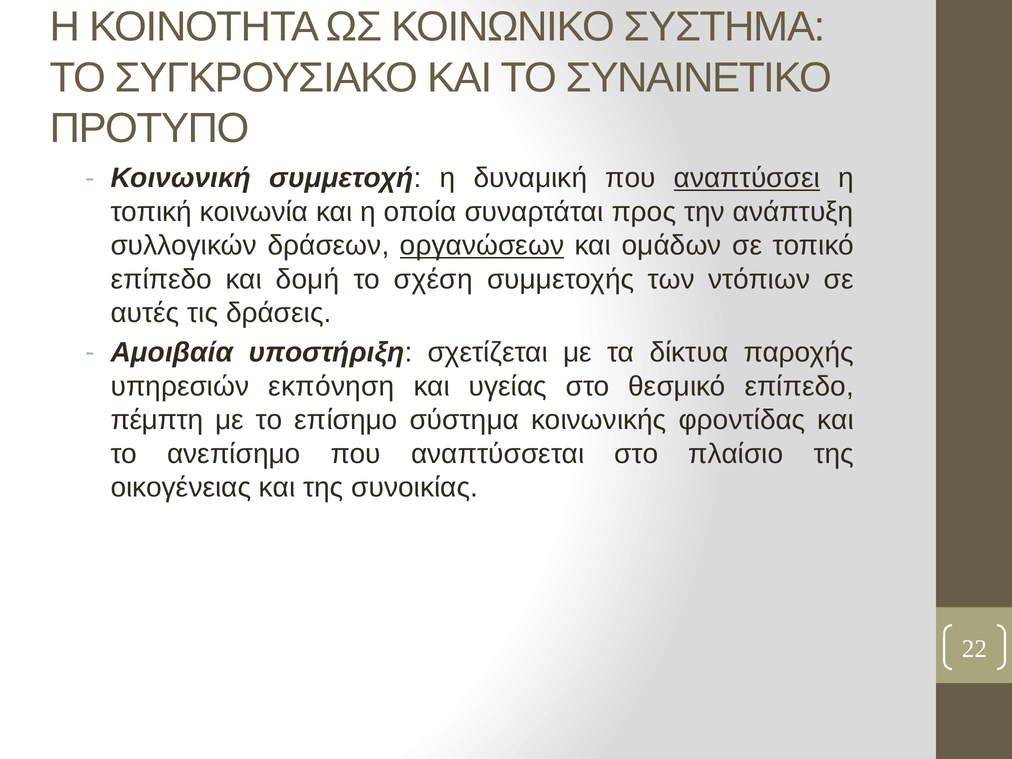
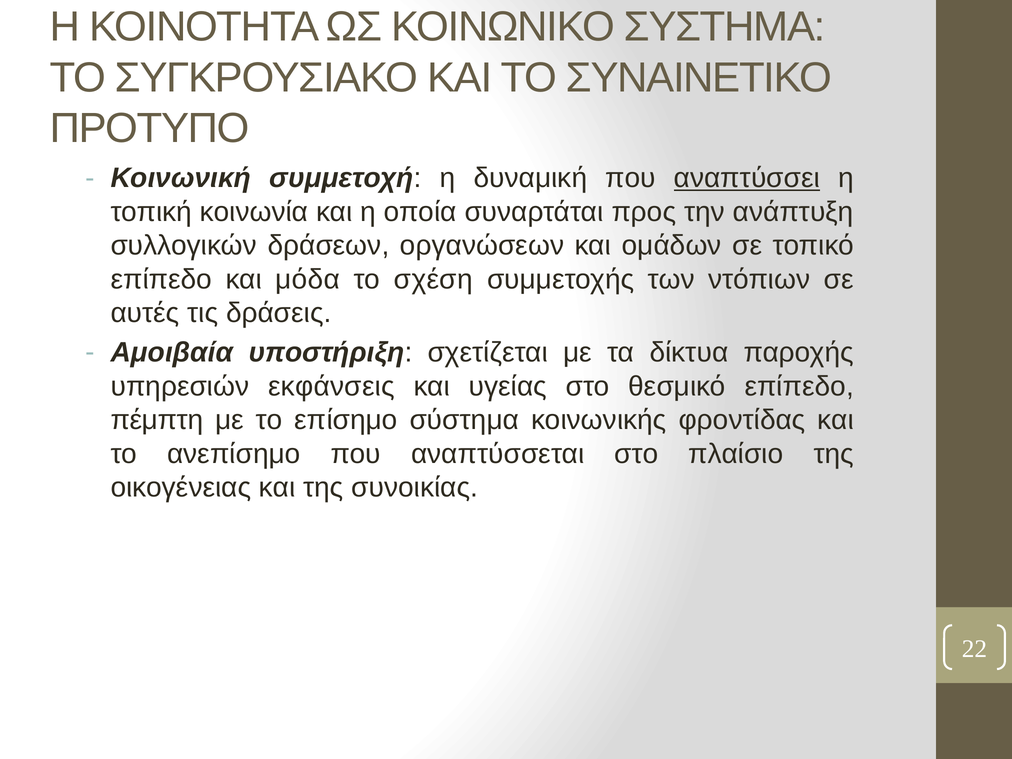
οργανώσεων underline: present -> none (482, 246)
δομή: δομή -> μόδα (308, 279)
εκπόνηση: εκπόνηση -> εκφάνσεις (331, 386)
